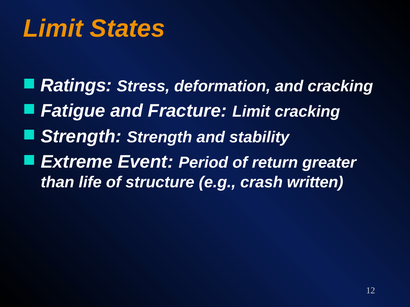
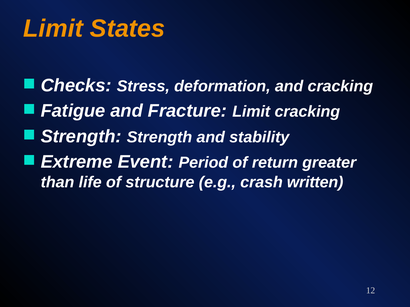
Ratings: Ratings -> Checks (76, 86)
